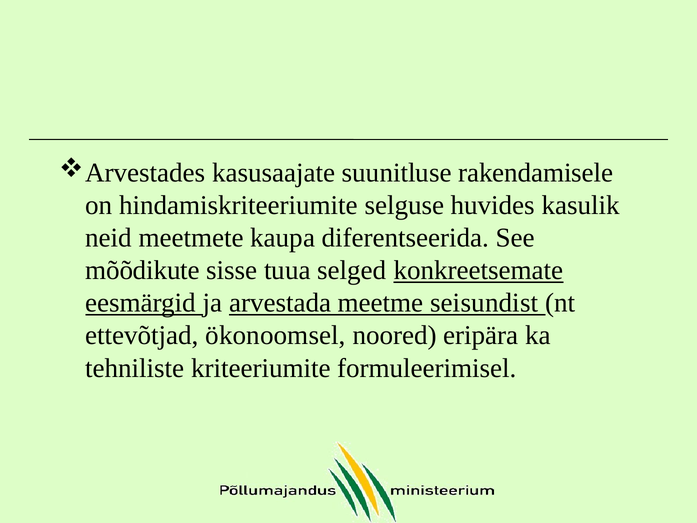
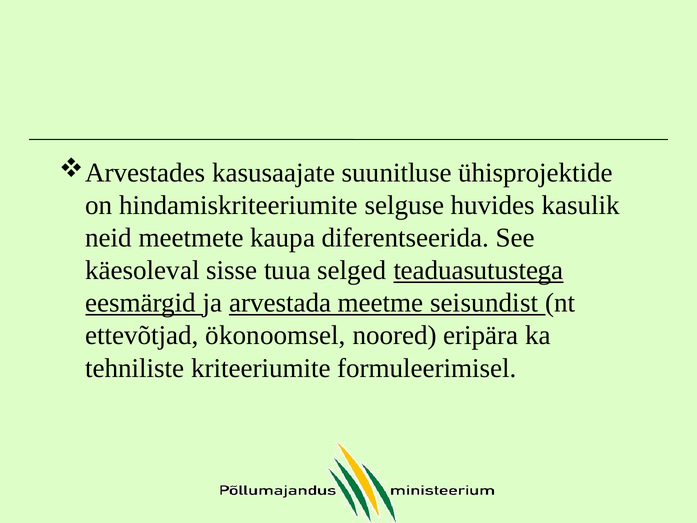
rakendamisele: rakendamisele -> ühisprojektide (536, 173)
mõõdikute: mõõdikute -> käesoleval (142, 270)
konkreetsemate: konkreetsemate -> teaduasutustega (478, 270)
